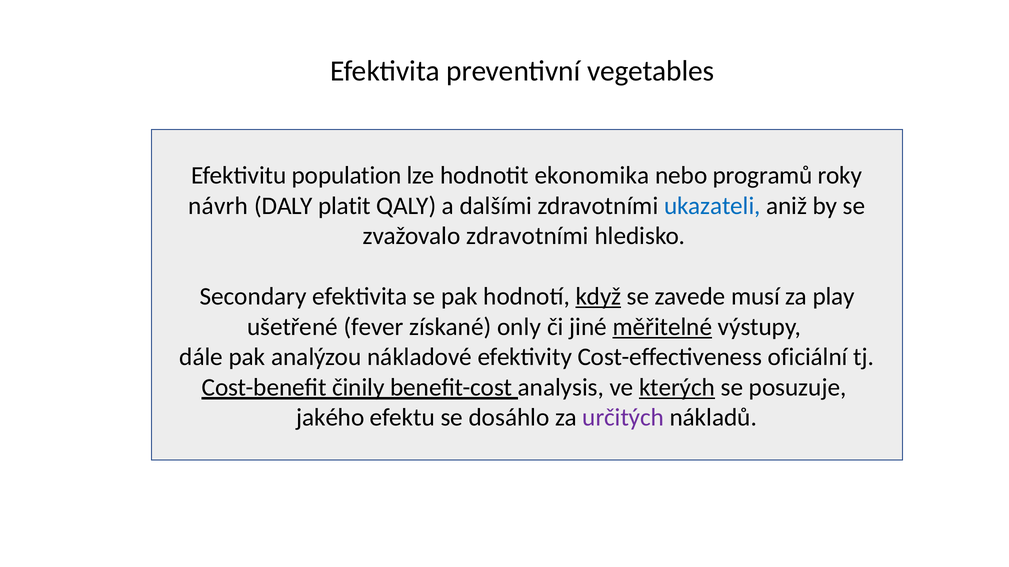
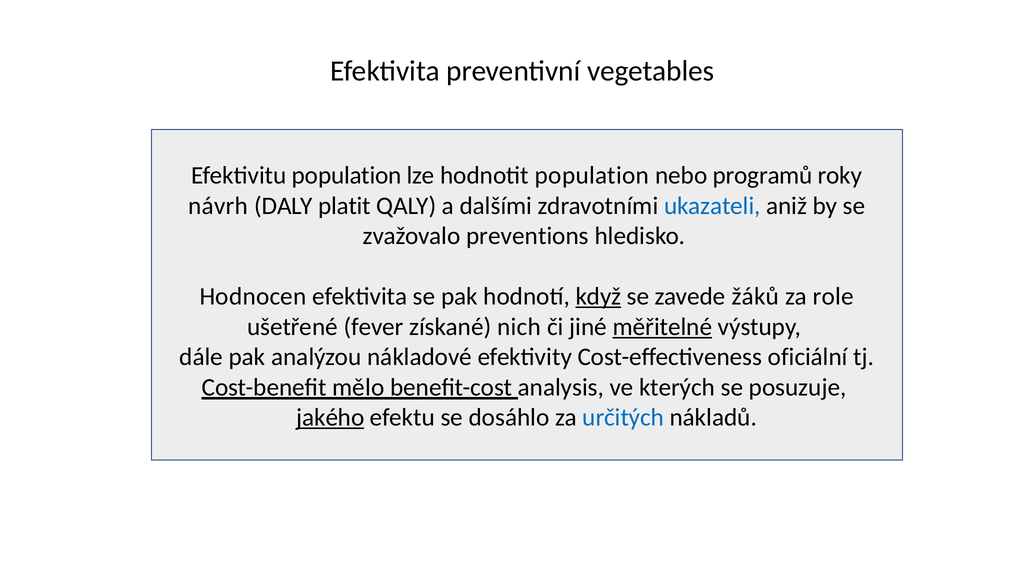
hodnotit ekonomika: ekonomika -> population (592, 176)
zvažovalo zdravotními: zdravotními -> preventions (527, 236)
Secondary: Secondary -> Hodnocen (253, 297)
musí: musí -> žáků (755, 297)
play: play -> role (833, 297)
only: only -> nich (519, 327)
činily: činily -> mělo (358, 388)
kterých underline: present -> none (677, 388)
jakého underline: none -> present (330, 418)
určitých colour: purple -> blue (623, 418)
